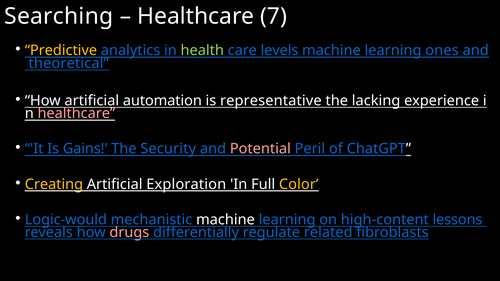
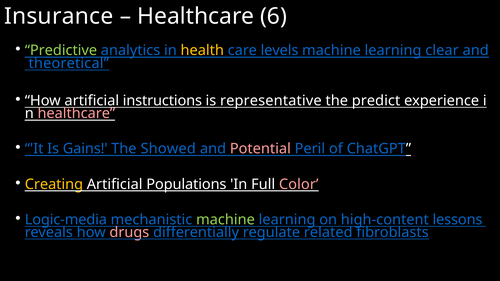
Searching: Searching -> Insurance (59, 16)
7: 7 -> 6 (273, 16)
Predictive colour: yellow -> light green (61, 51)
health colour: light green -> yellow (202, 51)
ones: ones -> clear (442, 51)
automation: automation -> instructions (162, 101)
lacking: lacking -> predict (376, 101)
Security: Security -> Showed (168, 149)
Exploration: Exploration -> Populations (186, 184)
Color colour: yellow -> pink (299, 184)
Logic-would: Logic-would -> Logic-media (66, 220)
machine colour: white -> light green (225, 220)
